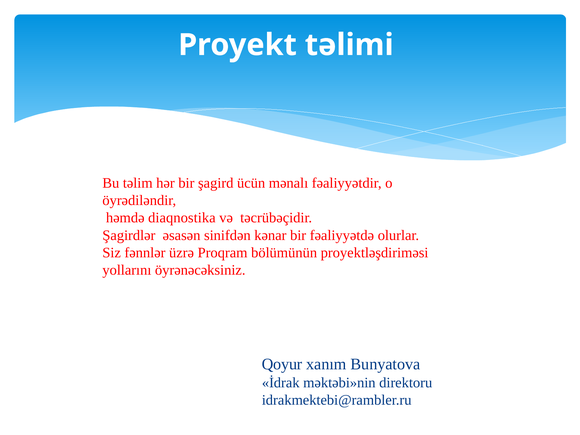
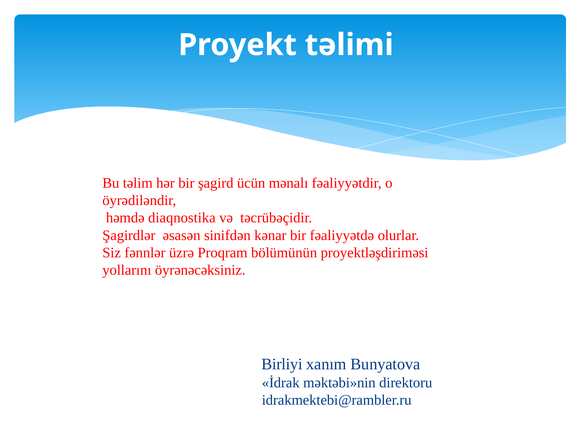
Qoyur: Qoyur -> Birliyi (282, 364)
